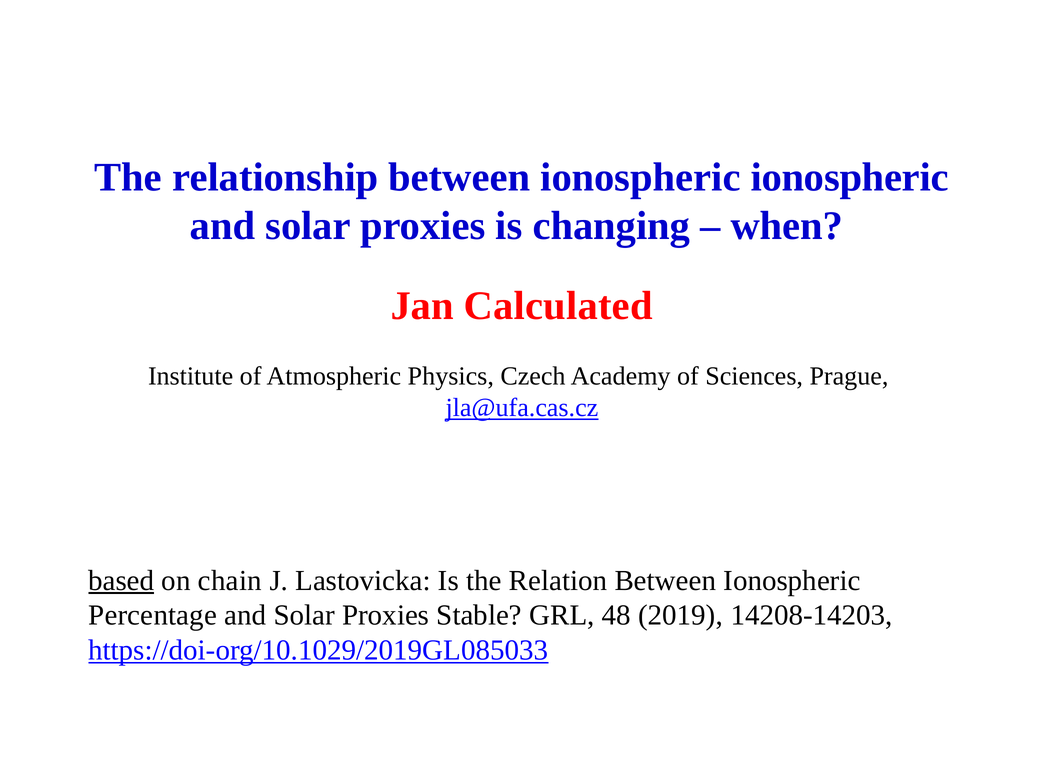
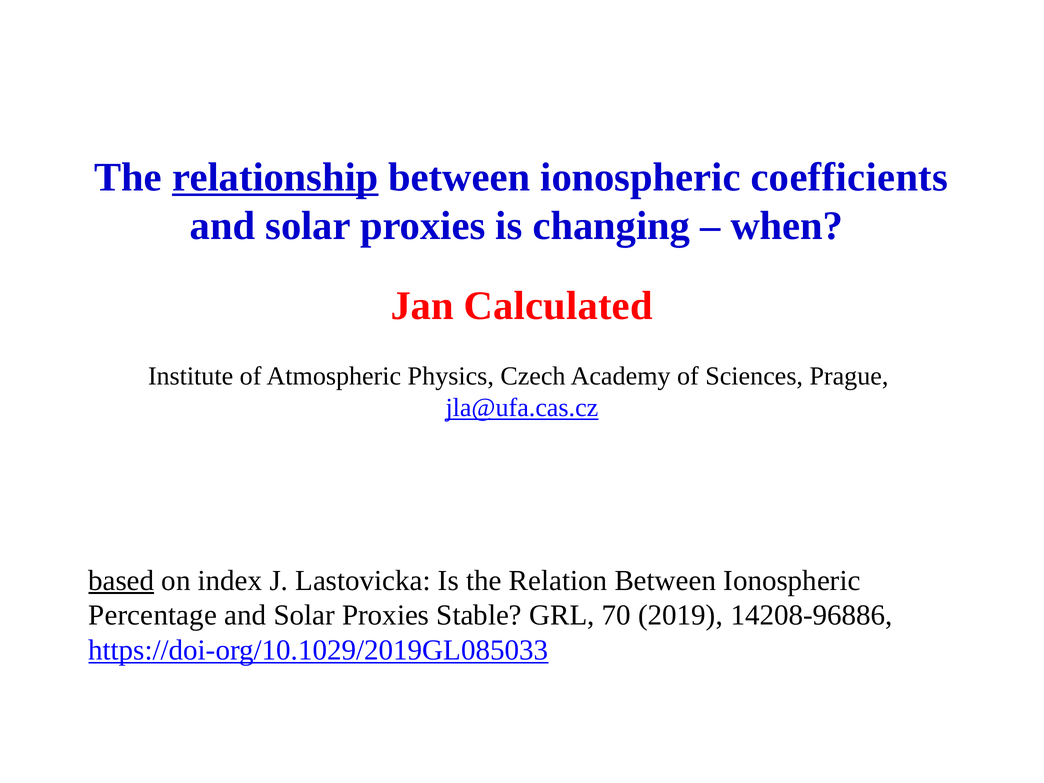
relationship underline: none -> present (275, 177)
ionospheric ionospheric: ionospheric -> coefficients (849, 177)
chain: chain -> index (230, 580)
48: 48 -> 70 (616, 615)
14208-14203: 14208-14203 -> 14208-96886 (812, 615)
